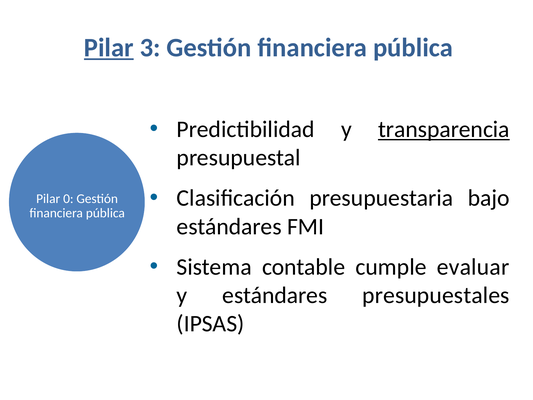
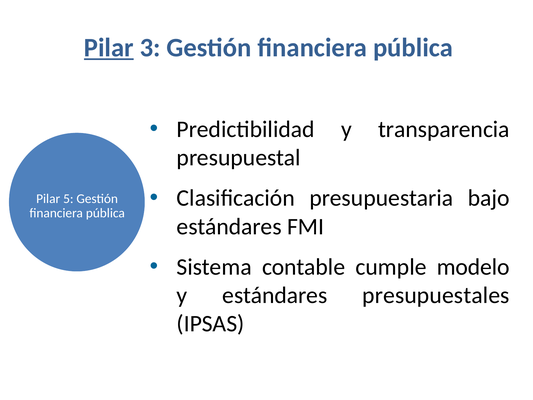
transparencia underline: present -> none (444, 129)
0: 0 -> 5 (68, 199)
evaluar: evaluar -> modelo (473, 267)
